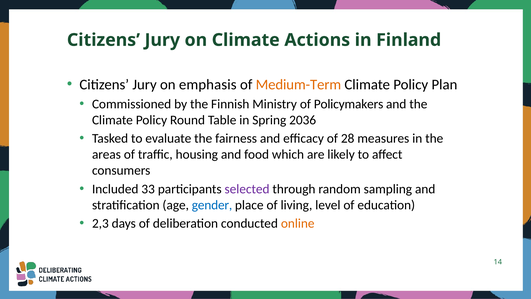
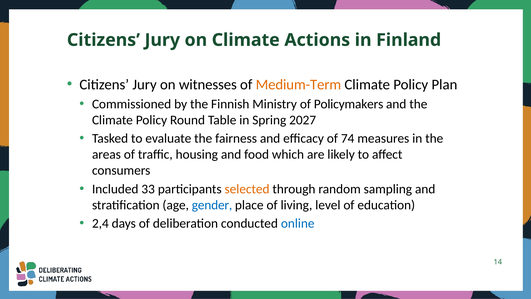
emphasis: emphasis -> witnesses (208, 85)
2036: 2036 -> 2027 (303, 120)
28: 28 -> 74 (348, 138)
selected colour: purple -> orange (247, 189)
2,3: 2,3 -> 2,4 (100, 223)
online colour: orange -> blue (298, 223)
